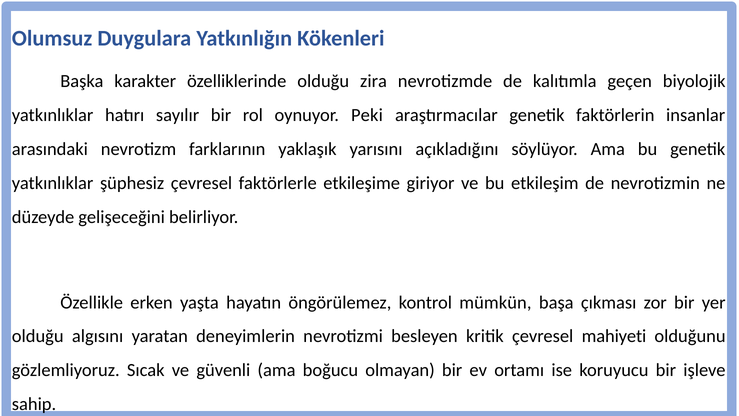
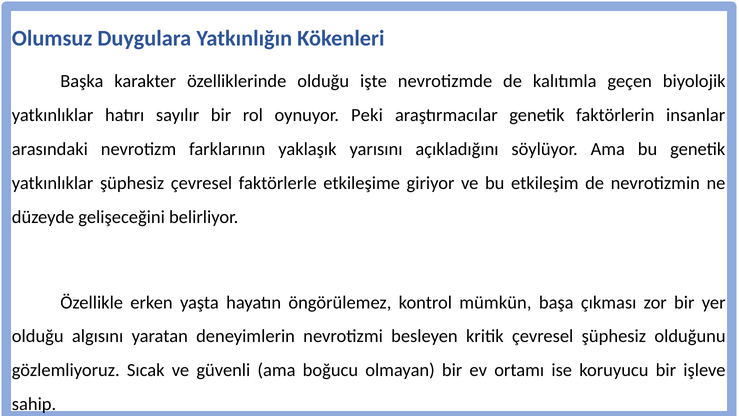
zira: zira -> işte (373, 81)
çevresel mahiyeti: mahiyeti -> şüphesiz (614, 336)
